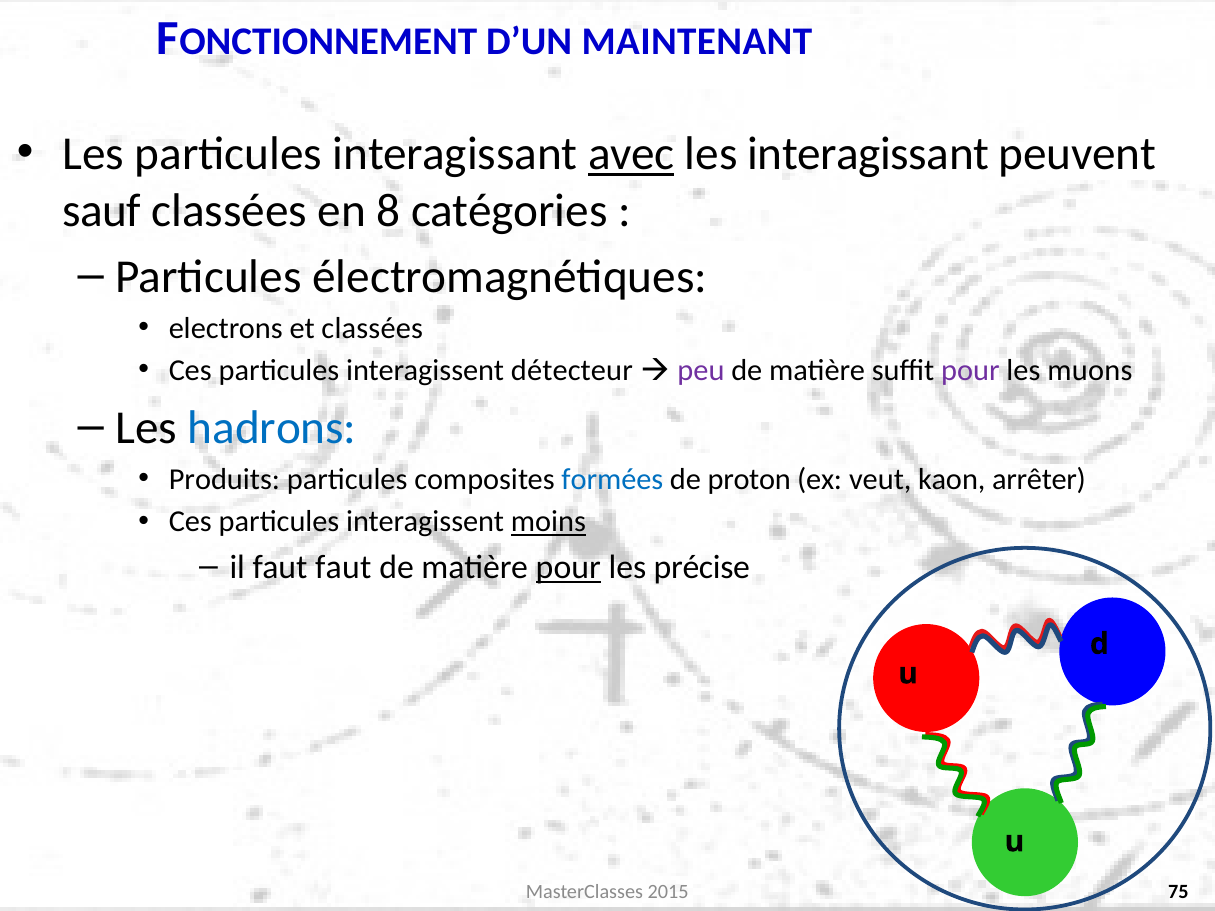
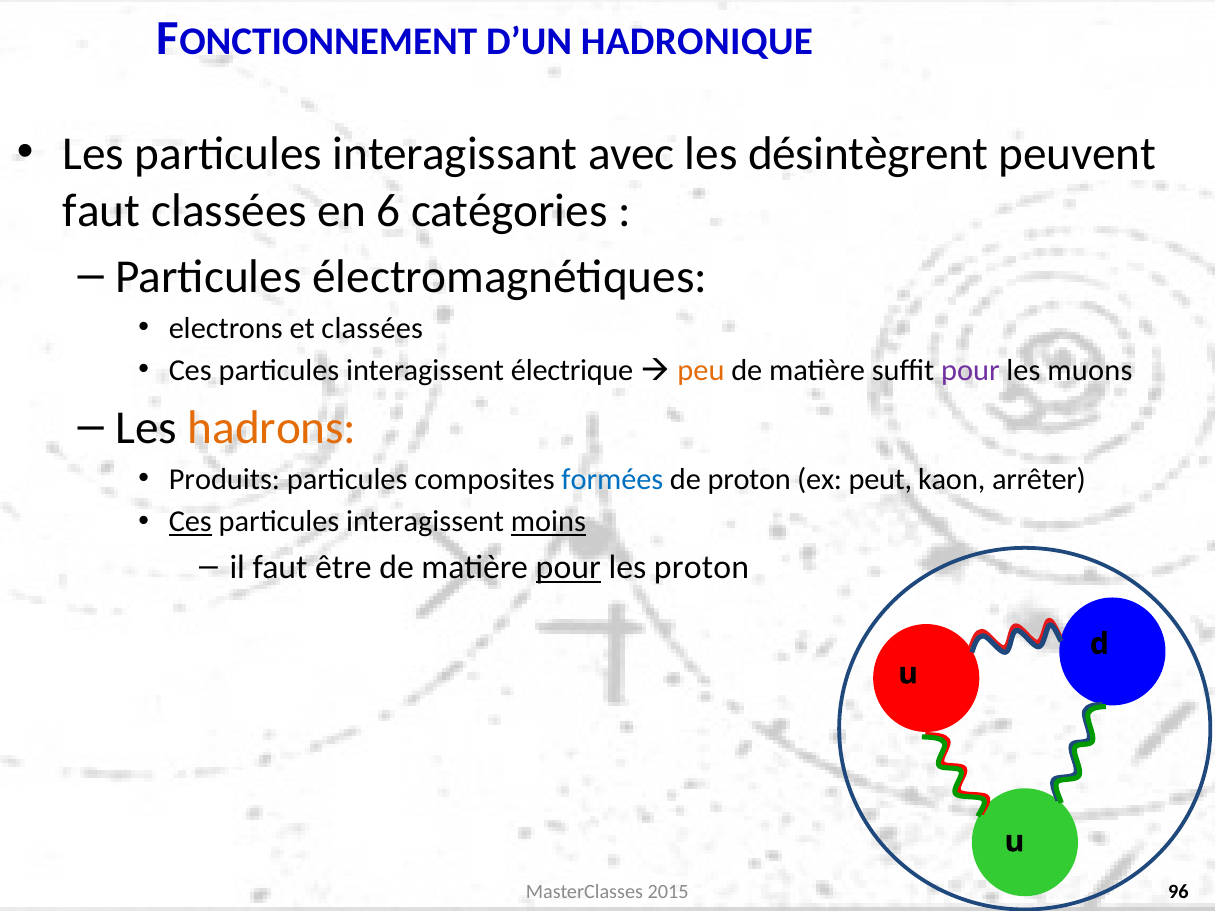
MAINTENANT: MAINTENANT -> HADRONIQUE (697, 42)
avec underline: present -> none (631, 154)
les interagissant: interagissant -> désintègrent (868, 154)
sauf: sauf -> faut (101, 211)
8: 8 -> 6 (389, 211)
détecteur: détecteur -> électrique (572, 371)
peu colour: purple -> orange (701, 371)
hadrons colour: blue -> orange (272, 428)
veut: veut -> peut (880, 479)
Ces underline: none -> present (190, 522)
faut faut: faut -> être (343, 567)
les précise: précise -> proton (702, 567)
75: 75 -> 96 (1178, 892)
